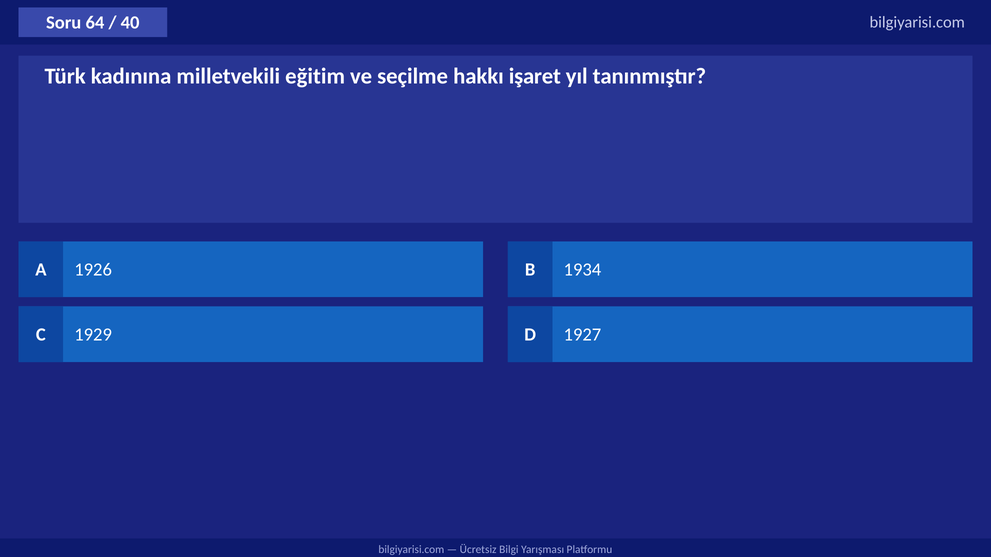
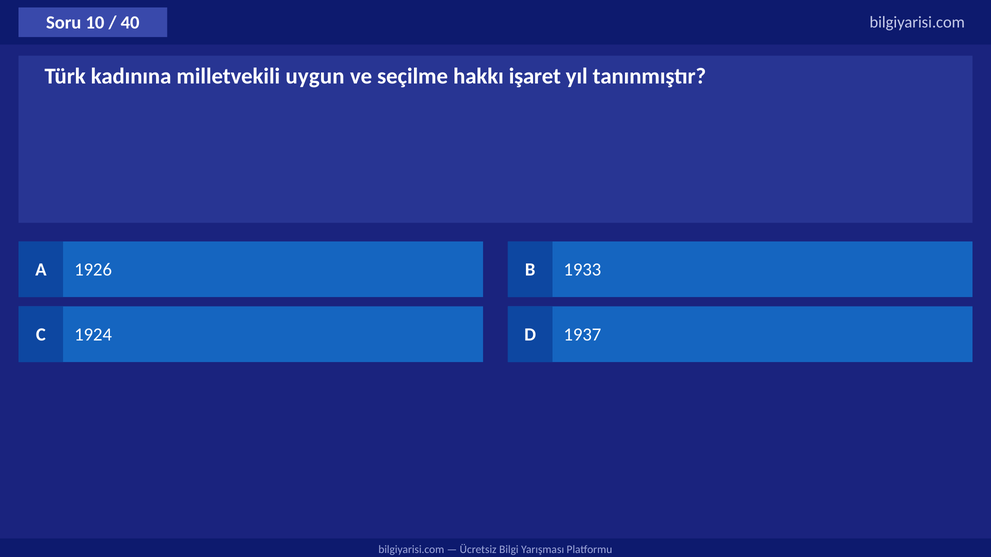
64: 64 -> 10 (95, 23)
eğitim: eğitim -> uygun (315, 76)
1934: 1934 -> 1933 (582, 270)
1929: 1929 -> 1924 (93, 335)
1927: 1927 -> 1937 (582, 335)
